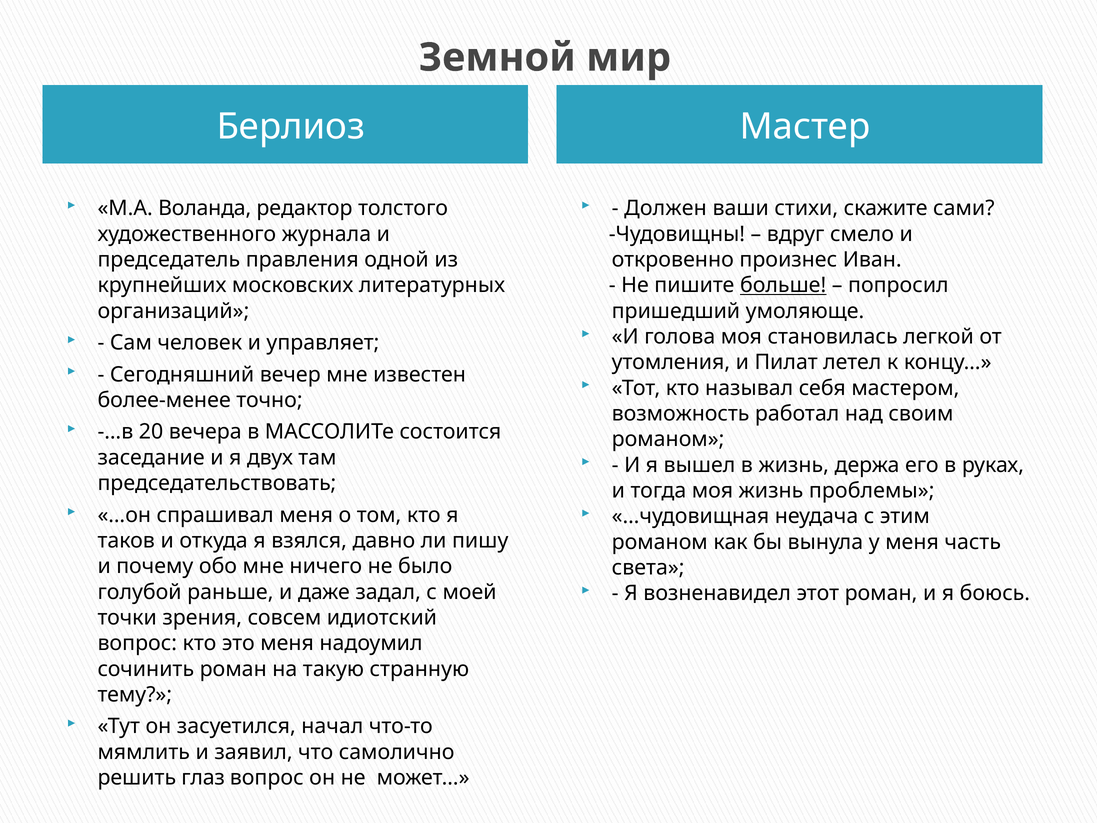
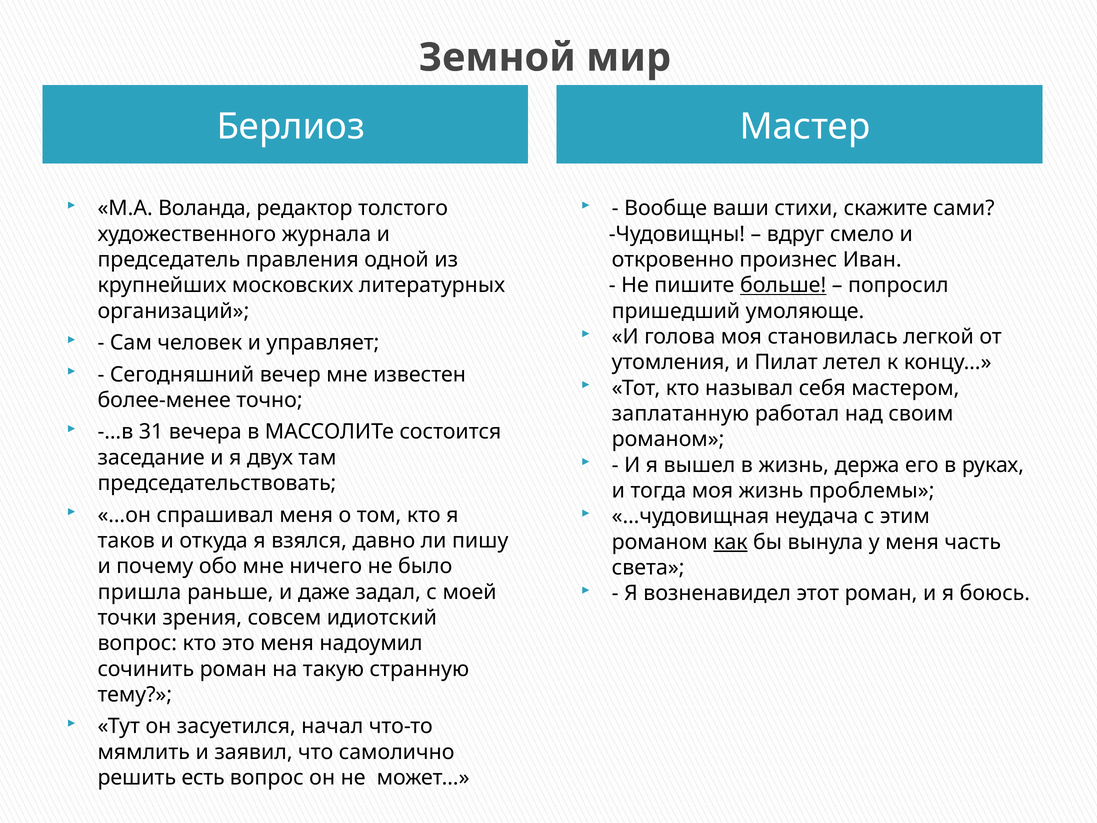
Должен: Должен -> Вообще (666, 208)
возможность: возможность -> заплатанную (680, 414)
20: 20 -> 31 (151, 432)
как underline: none -> present (731, 542)
голубой: голубой -> пришла (139, 592)
глаз: глаз -> есть (203, 777)
